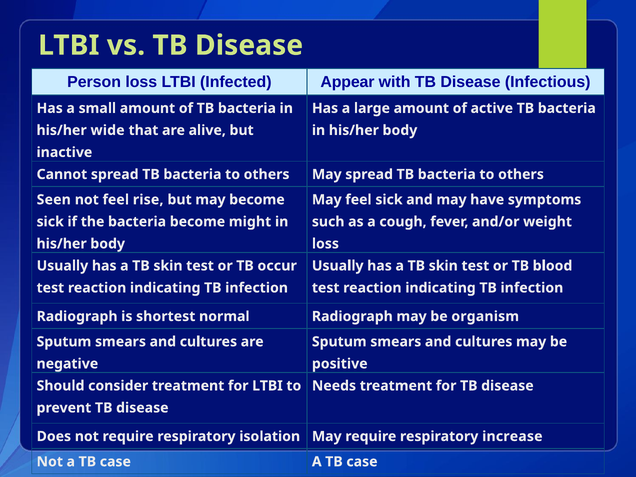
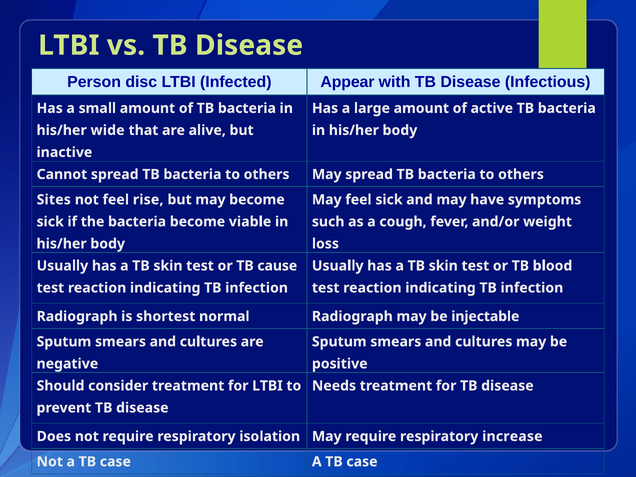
Person loss: loss -> disc (141, 82)
Seen: Seen -> Sites (54, 200)
might: might -> viable (250, 222)
occur: occur -> cause (277, 266)
organism: organism -> injectable (485, 316)
